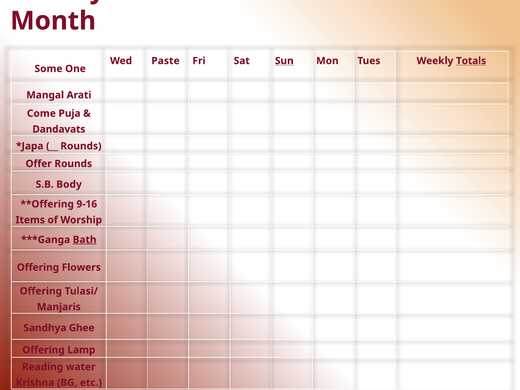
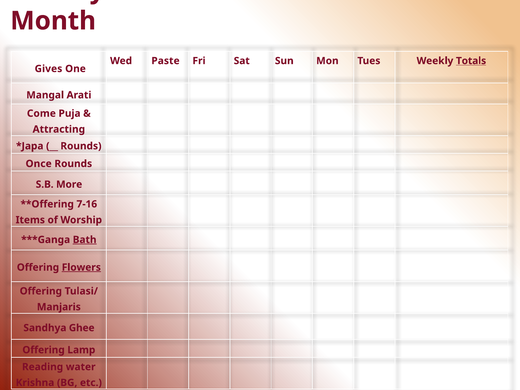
Sun underline: present -> none (284, 61)
Some: Some -> Gives (48, 69)
Dandavats: Dandavats -> Attracting (59, 129)
Offer: Offer -> Once (39, 164)
Body: Body -> More (69, 184)
9-16: 9-16 -> 7-16 (87, 204)
Flowers underline: none -> present (81, 267)
